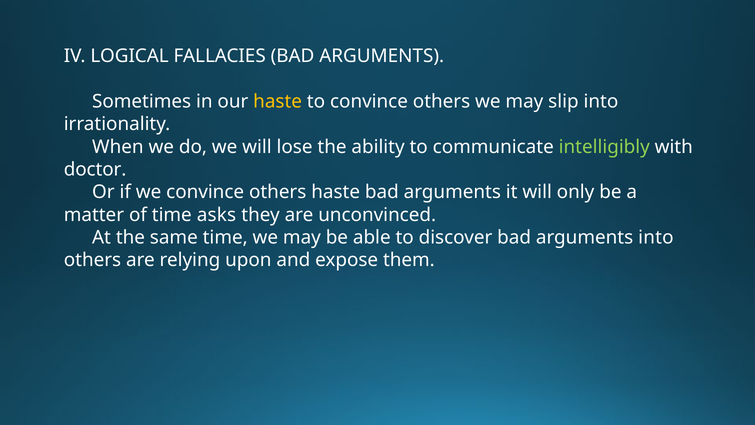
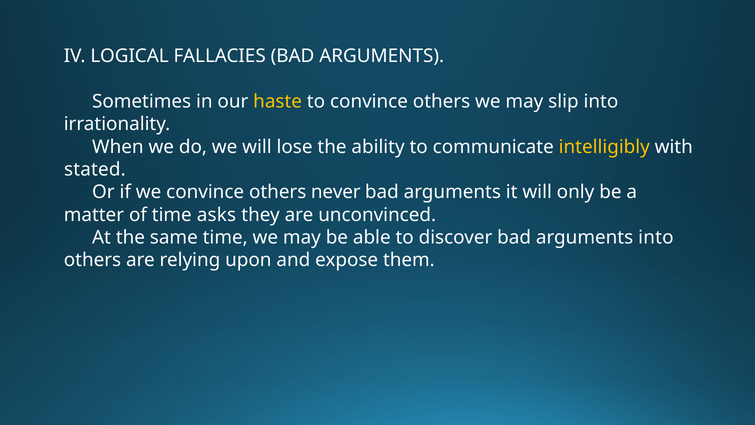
intelligibly colour: light green -> yellow (604, 147)
doctor: doctor -> stated (95, 169)
others haste: haste -> never (336, 192)
